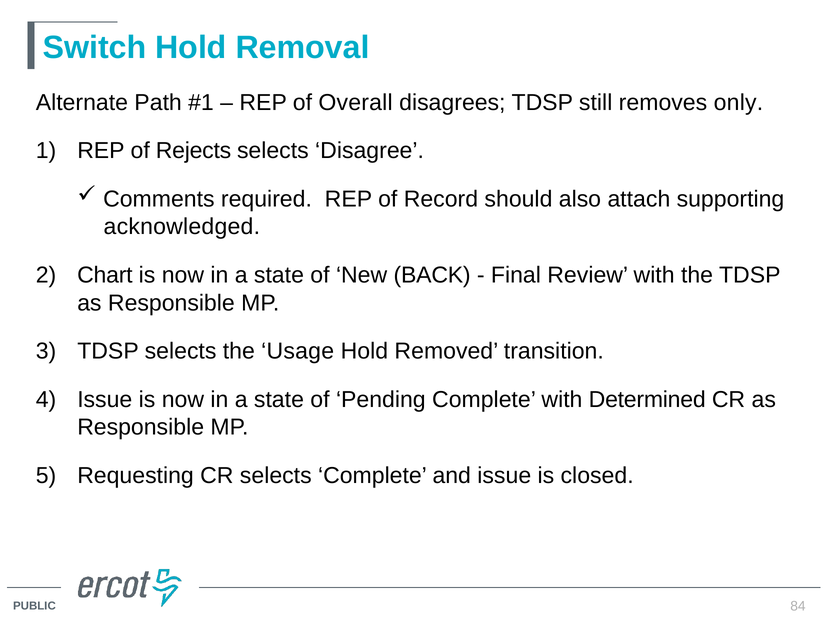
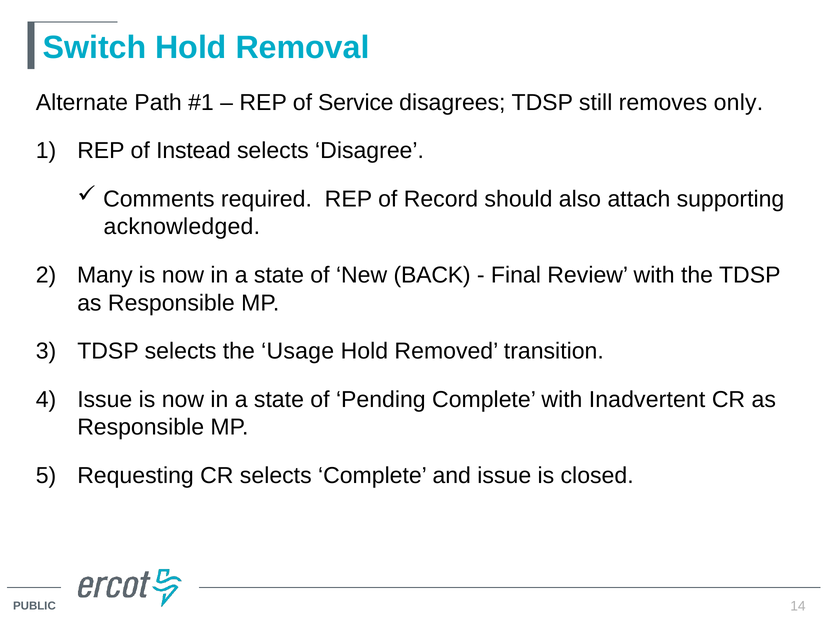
Overall: Overall -> Service (356, 102)
Rejects: Rejects -> Instead (193, 151)
Chart: Chart -> Many (105, 275)
Determined: Determined -> Inadvertent (647, 400)
84: 84 -> 14 (798, 606)
